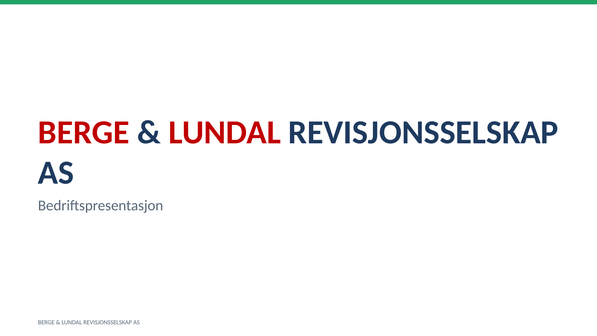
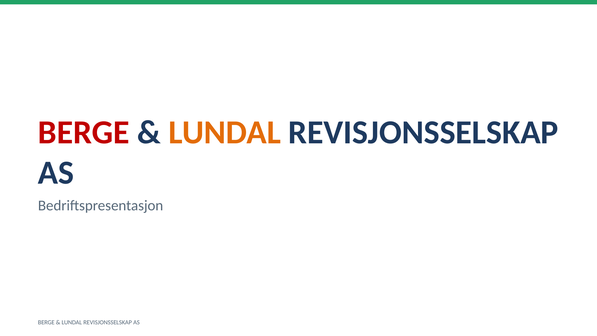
LUNDAL colour: red -> orange (225, 132)
